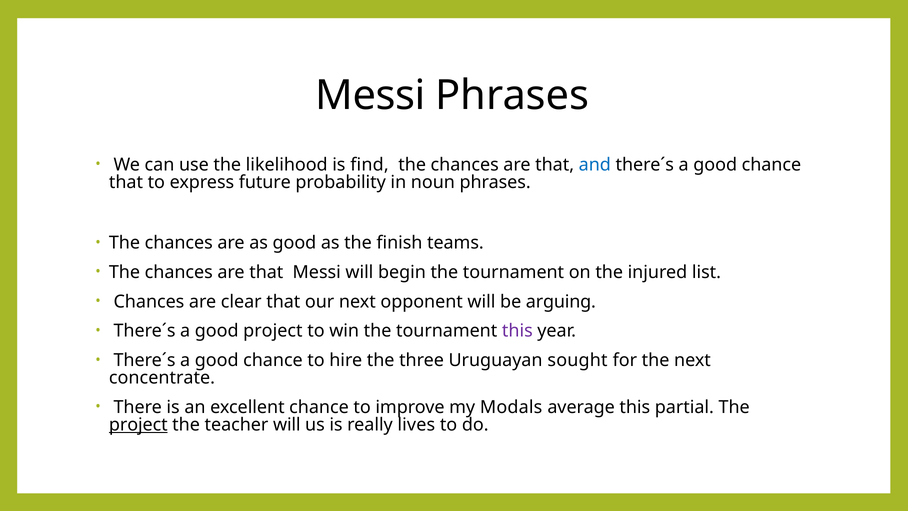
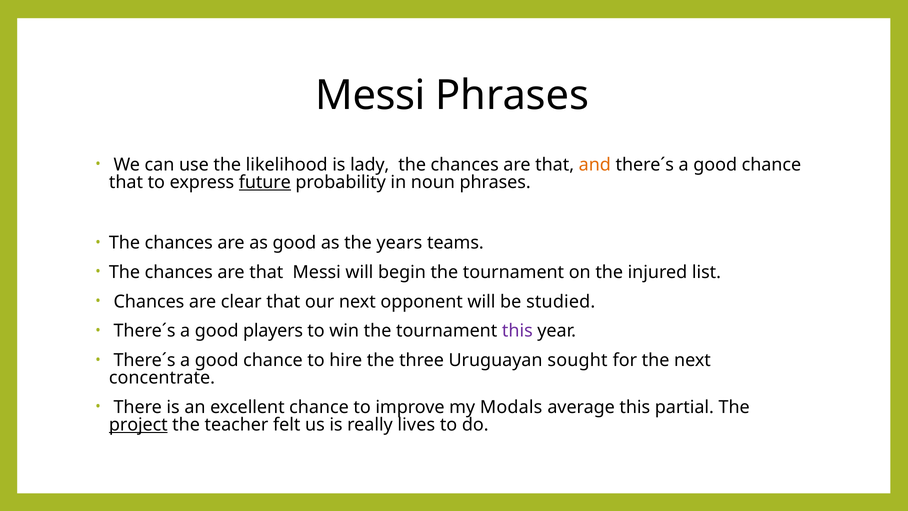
find: find -> lady (370, 165)
and colour: blue -> orange (595, 165)
future underline: none -> present (265, 182)
finish: finish -> years (399, 243)
arguing: arguing -> studied (561, 301)
good project: project -> players (273, 331)
teacher will: will -> felt (287, 424)
